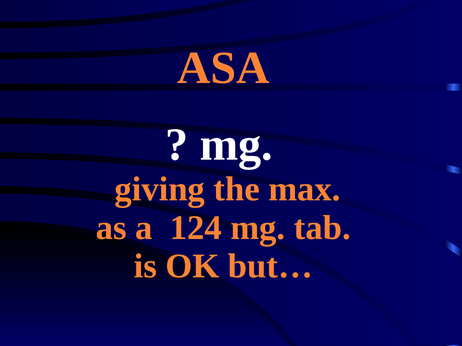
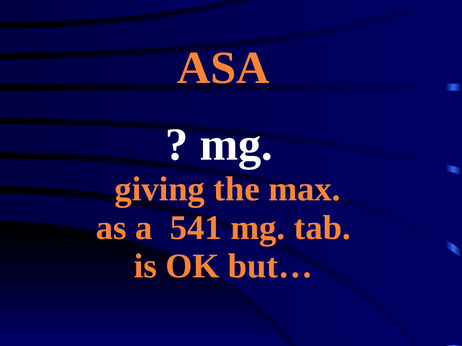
124: 124 -> 541 (196, 228)
